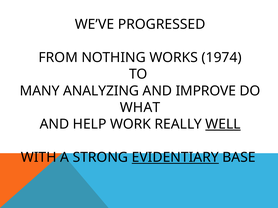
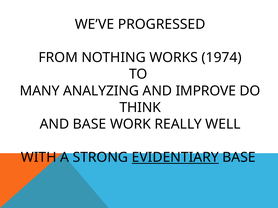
WHAT: WHAT -> THINK (140, 108)
AND HELP: HELP -> BASE (90, 124)
WELL underline: present -> none (223, 124)
